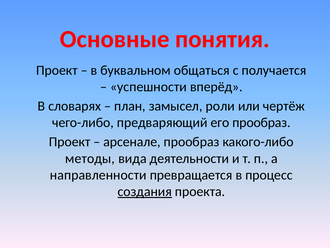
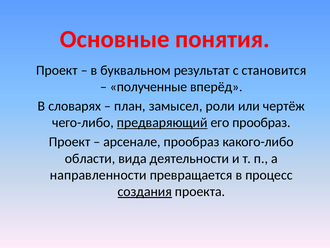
общаться: общаться -> результат (202, 70)
получается: получается -> становится (274, 70)
успешности: успешности -> полученные (149, 87)
предваряющий underline: none -> present (162, 122)
методы: методы -> области (90, 158)
